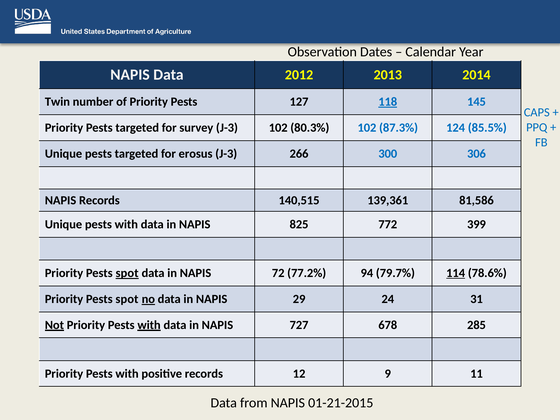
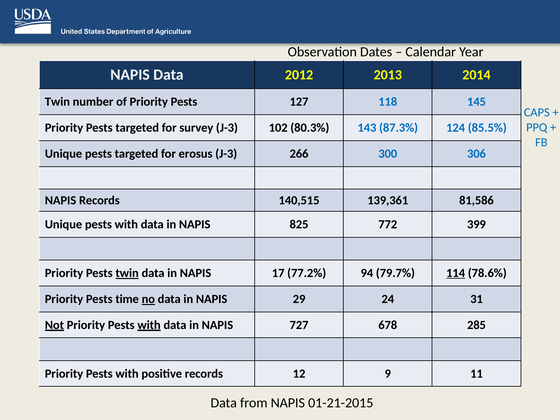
118 underline: present -> none (388, 102)
80.3% 102: 102 -> 143 (367, 128)
spot: spot -> twin (127, 273)
72: 72 -> 17 (278, 273)
spot: spot -> time (127, 299)
